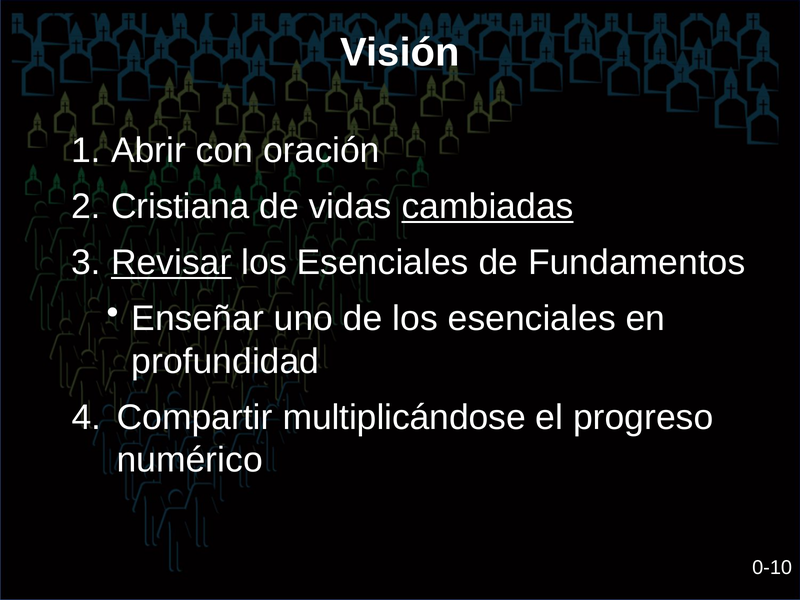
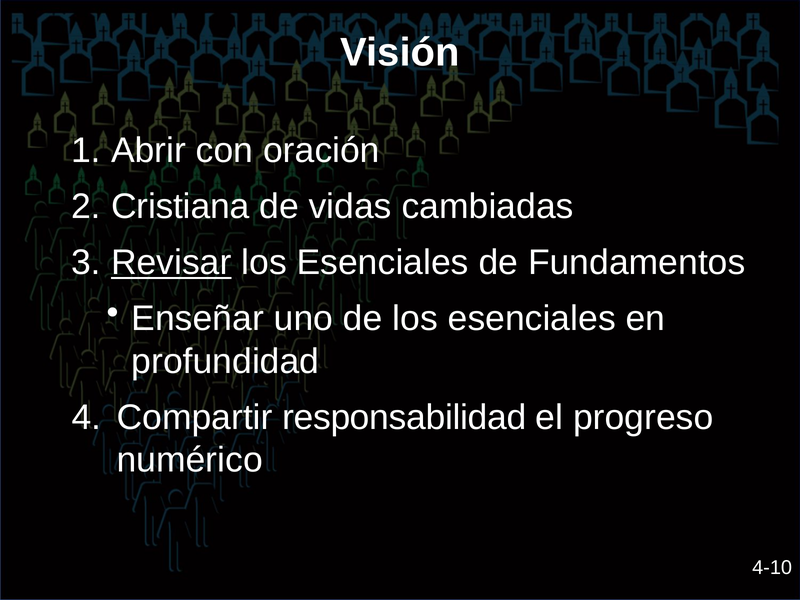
cambiadas underline: present -> none (488, 207)
multiplicándose: multiplicándose -> responsabilidad (404, 417)
0-10: 0-10 -> 4-10 (772, 568)
